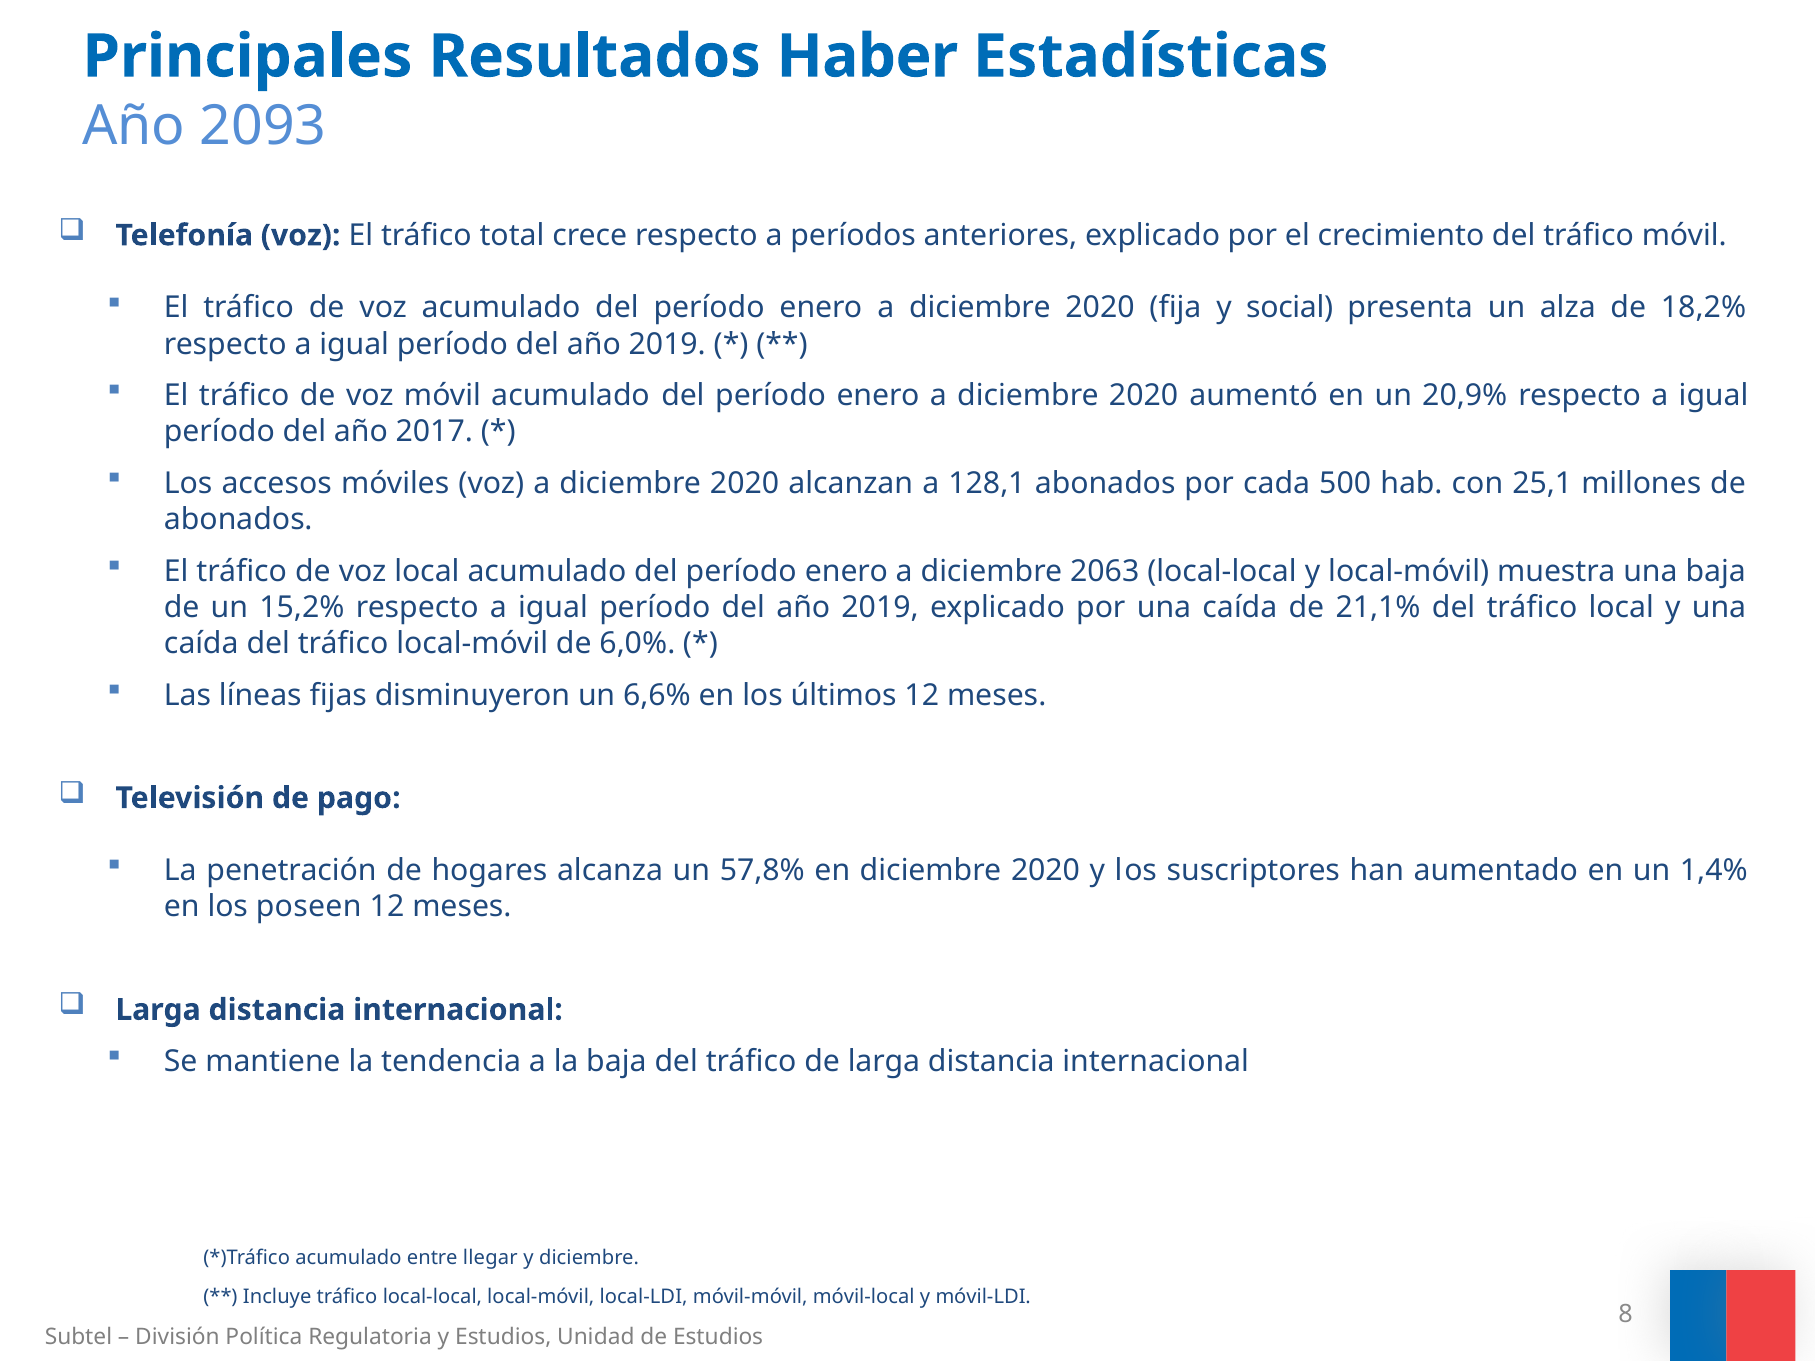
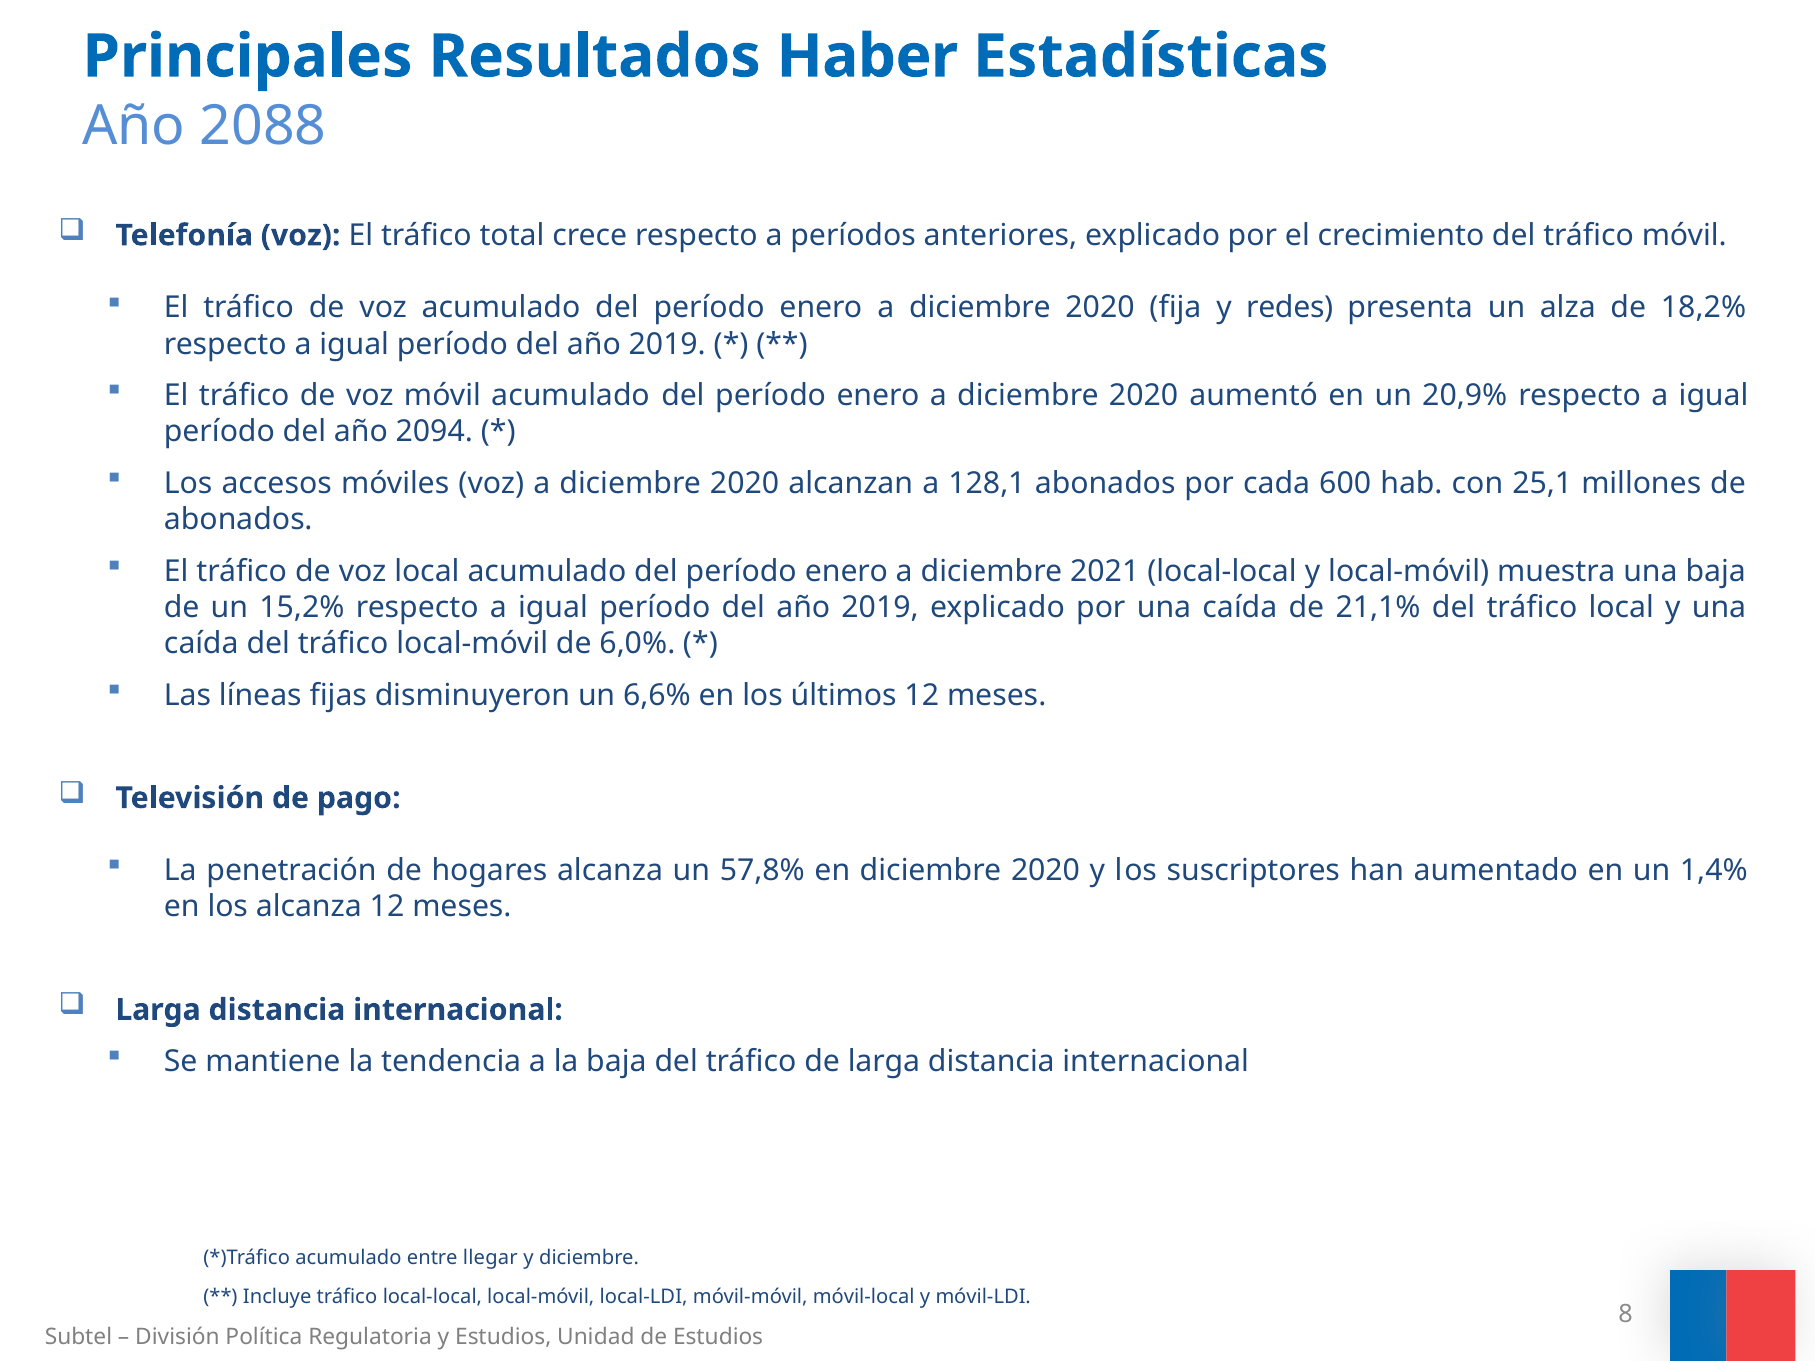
2093: 2093 -> 2088 (263, 126)
social: social -> redes (1290, 308)
2017: 2017 -> 2094 (434, 432)
500: 500 -> 600 (1345, 484)
2063: 2063 -> 2021 (1105, 571)
los poseen: poseen -> alcanza (309, 907)
